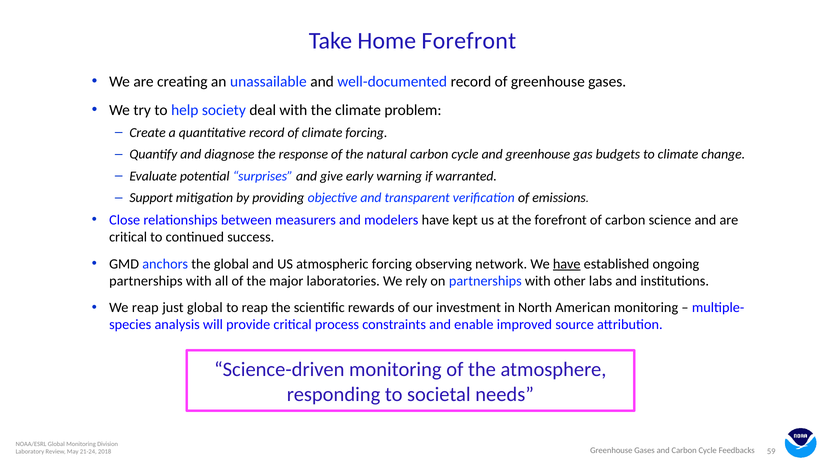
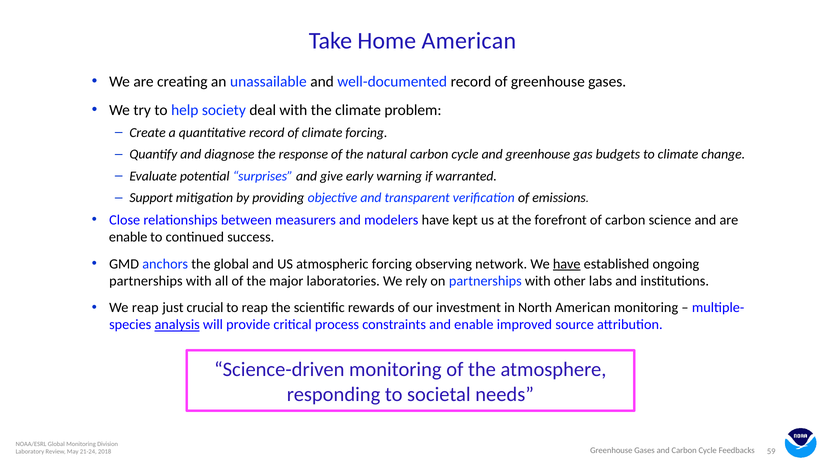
Home Forefront: Forefront -> American (469, 41)
critical: critical -> enable (128, 237)
just global: global -> crucial (205, 308)
analysis underline: none -> present (177, 325)
